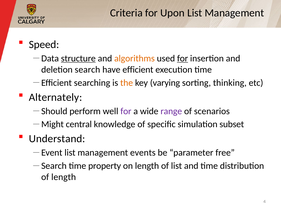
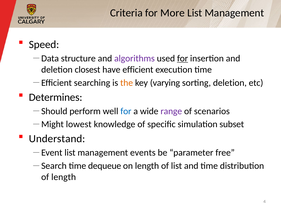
Upon: Upon -> More (172, 13)
structure underline: present -> none (78, 58)
algorithms colour: orange -> purple (134, 58)
search: search -> closest (88, 70)
sorting thinking: thinking -> deletion (230, 83)
Alternately: Alternately -> Determines (56, 97)
for colour: purple -> blue (126, 111)
central: central -> lowest (79, 124)
property: property -> dequeue (105, 166)
